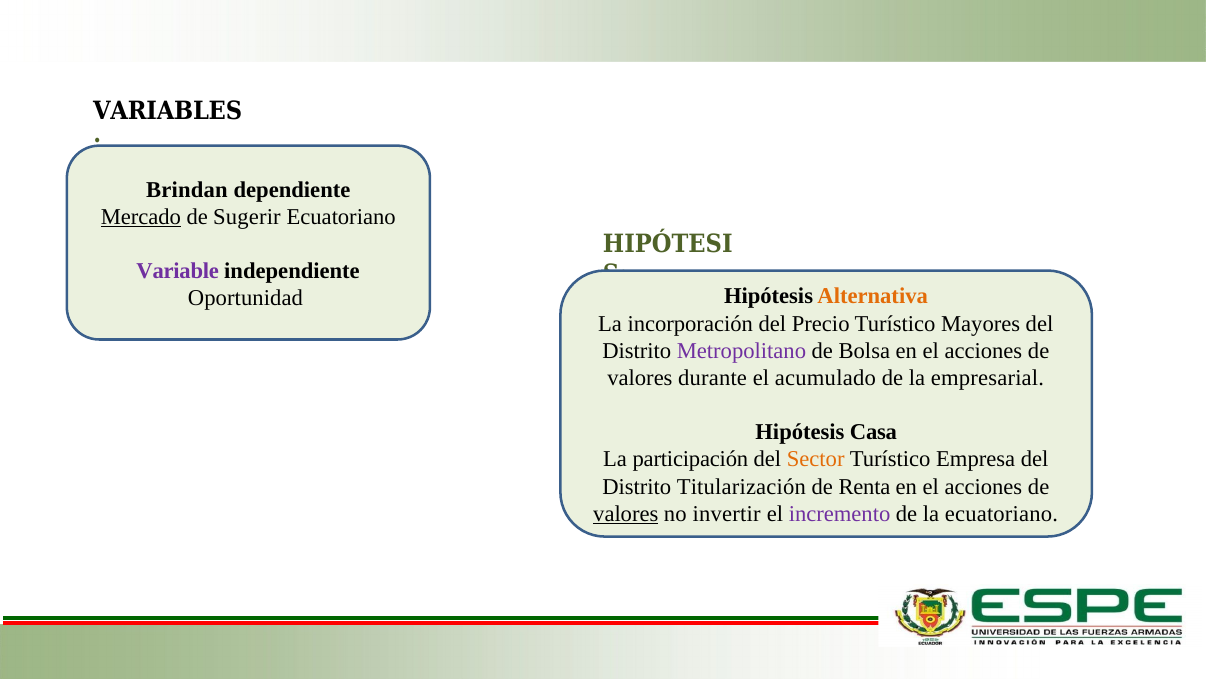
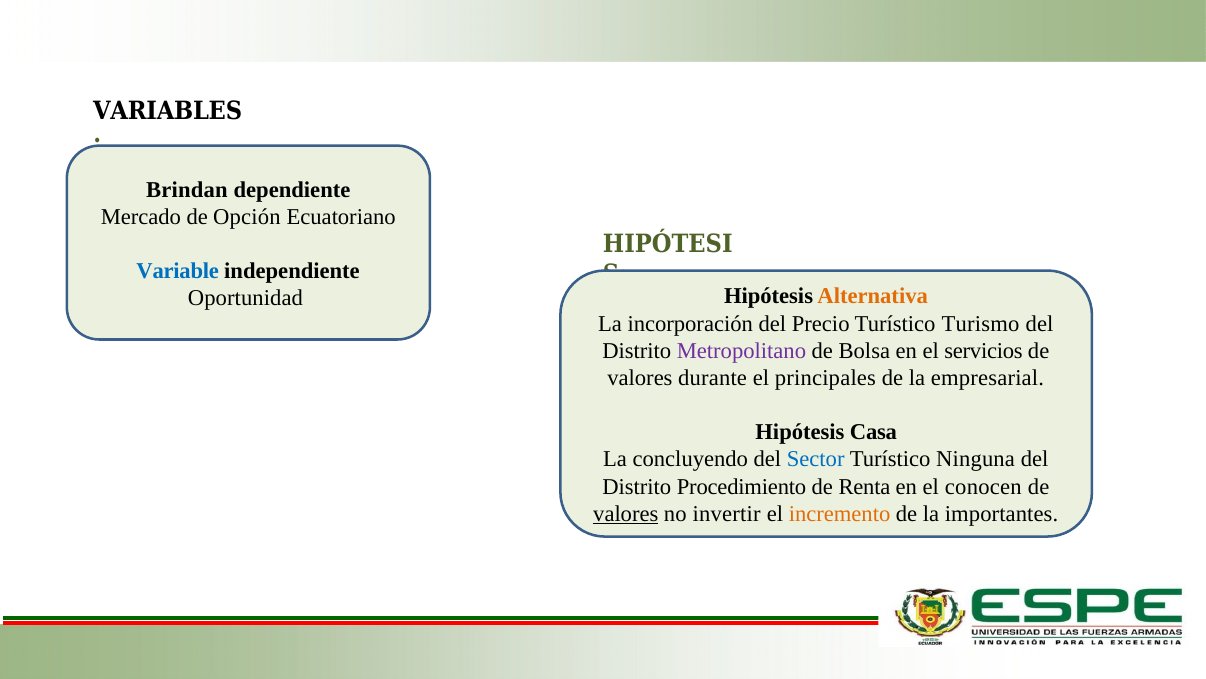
Mercado underline: present -> none (141, 217)
Sugerir: Sugerir -> Opción (247, 217)
Variable colour: purple -> blue (178, 271)
Mayores: Mayores -> Turismo (981, 323)
acciones: acciones -> servicios (984, 350)
acumulado: acumulado -> principales (825, 378)
participación: participación -> concluyendo (690, 459)
Sector colour: orange -> blue (816, 459)
Empresa: Empresa -> Ninguna (976, 459)
Titularización: Titularización -> Procedimiento (742, 486)
acciones: acciones -> conocen (983, 486)
incremento colour: purple -> orange (840, 513)
la ecuatoriano: ecuatoriano -> importantes (1002, 513)
